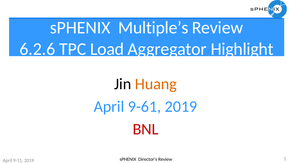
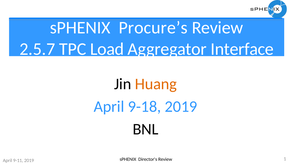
Multiple’s: Multiple’s -> Procure’s (153, 28)
6.2.6: 6.2.6 -> 2.5.7 (37, 49)
Highlight: Highlight -> Interface (242, 49)
9-61: 9-61 -> 9-18 (145, 106)
BNL colour: red -> black (146, 129)
